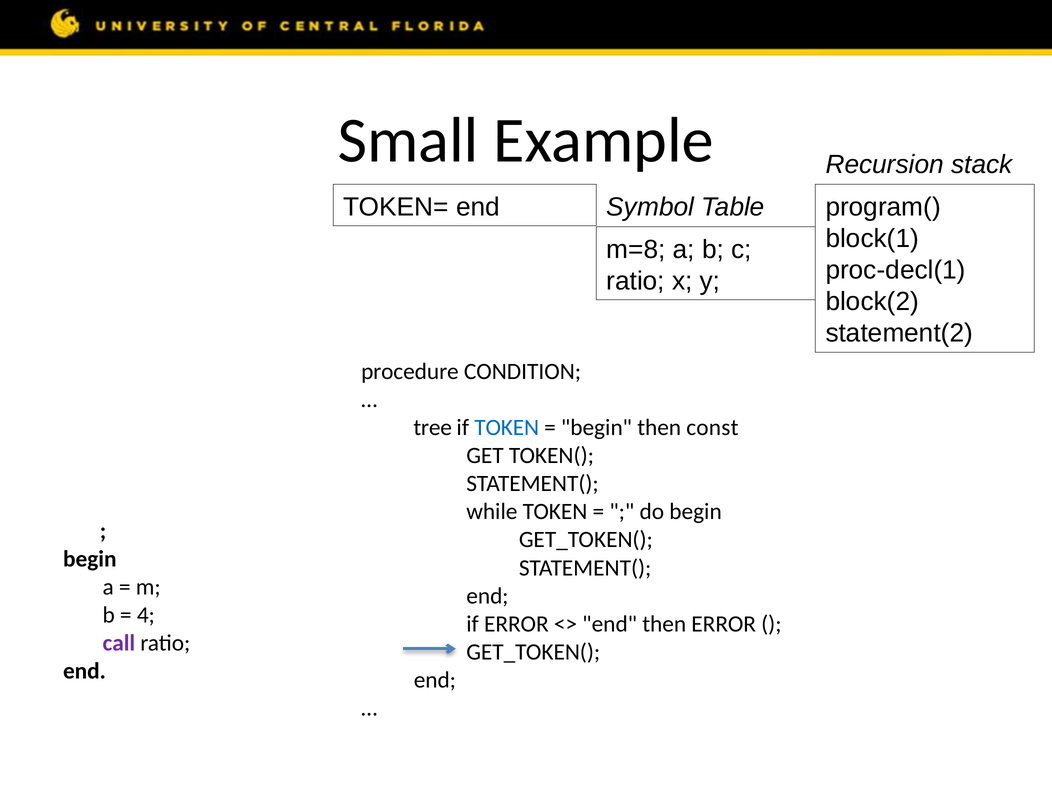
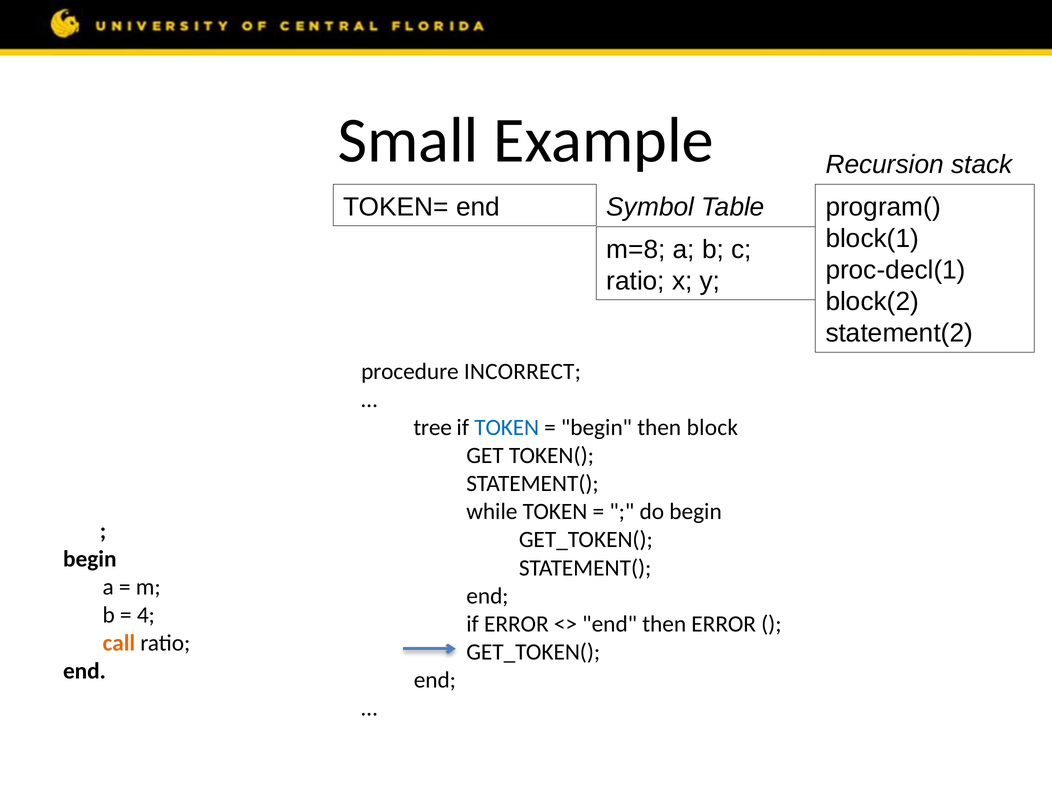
CONDITION: CONDITION -> INCORRECT (522, 372)
then const: const -> block (712, 428)
call colour: purple -> orange (119, 643)
